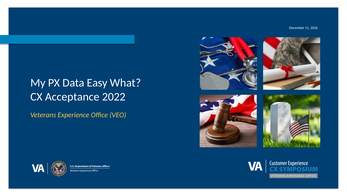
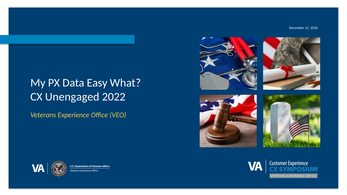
Acceptance: Acceptance -> Unengaged (72, 97)
